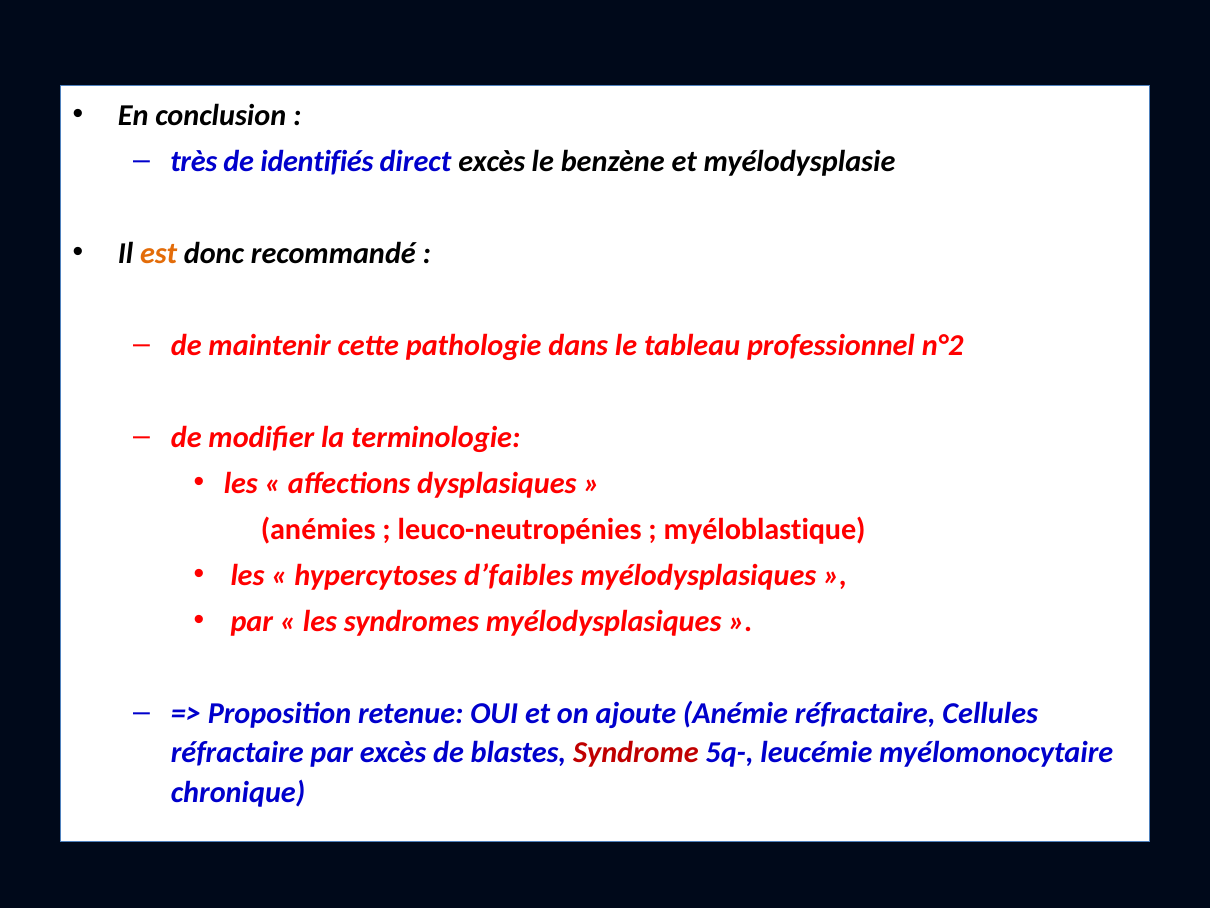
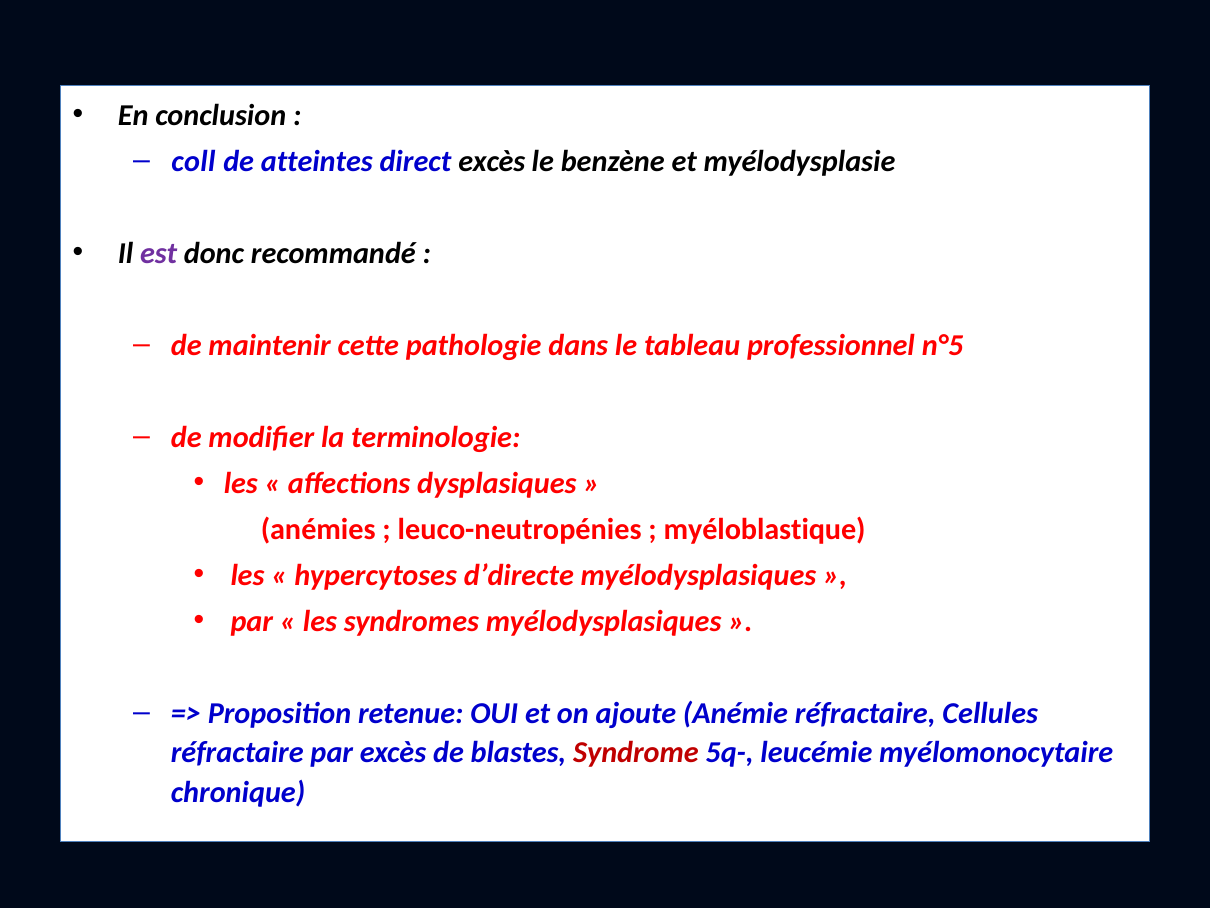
très: très -> coll (194, 161)
identifiés: identifiés -> atteintes (317, 161)
est colour: orange -> purple (159, 253)
n°2: n°2 -> n°5 (943, 345)
d’faibles: d’faibles -> d’directe (519, 575)
